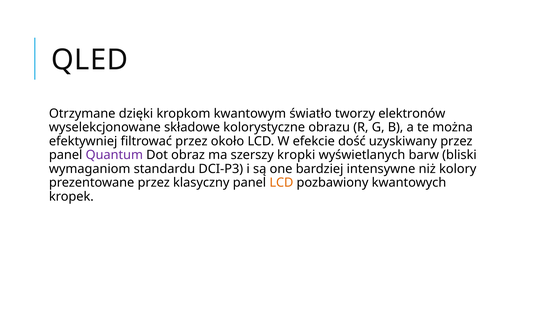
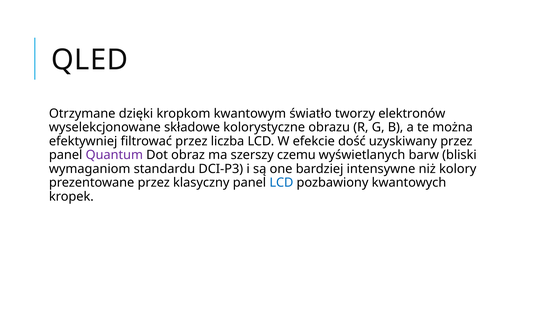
około: około -> liczba (228, 141)
kropki: kropki -> czemu (296, 155)
LCD colour: orange -> blue (281, 183)
